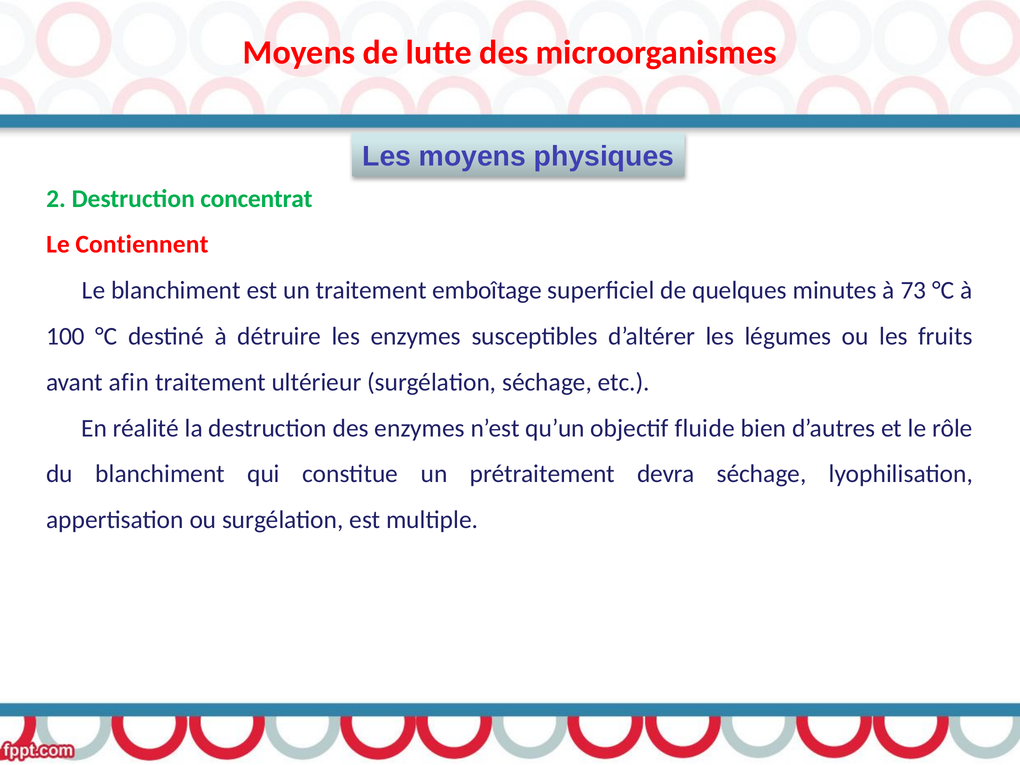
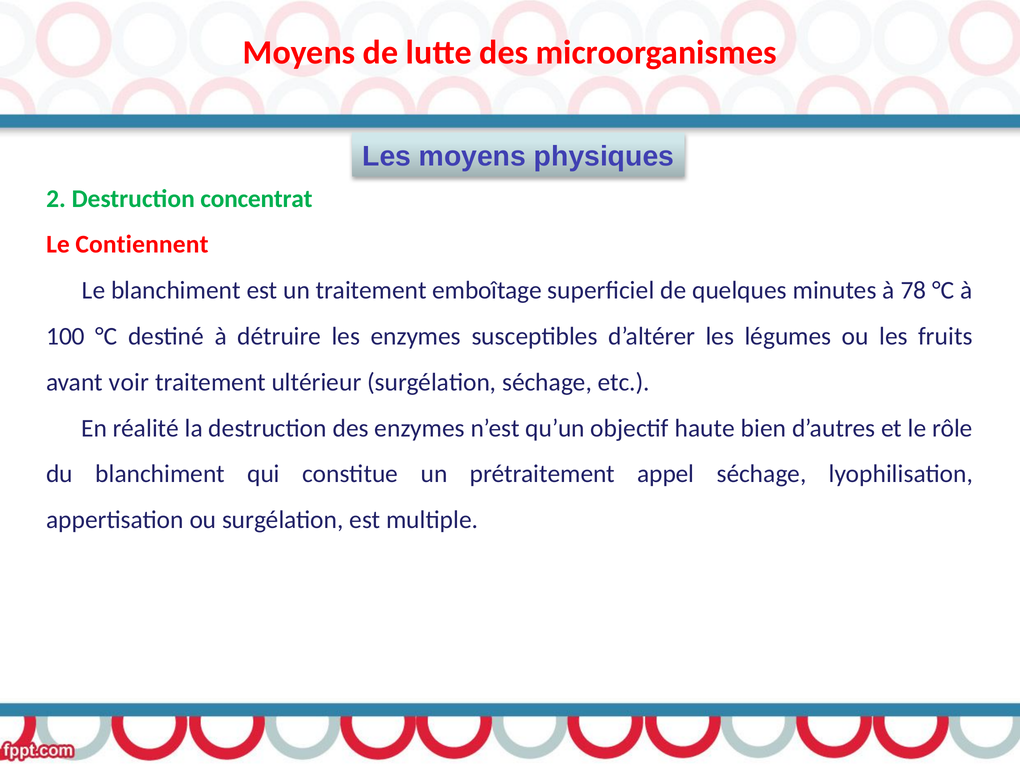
73: 73 -> 78 (913, 290)
afin: afin -> voir (129, 382)
fluide: fluide -> haute (705, 428)
devra: devra -> appel (666, 474)
